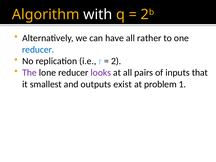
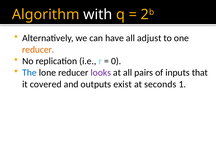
rather: rather -> adjust (149, 38)
reducer colour: blue -> orange (38, 50)
2: 2 -> 0 (116, 61)
The colour: purple -> blue (29, 73)
smallest: smallest -> covered (46, 84)
problem: problem -> seconds (160, 84)
